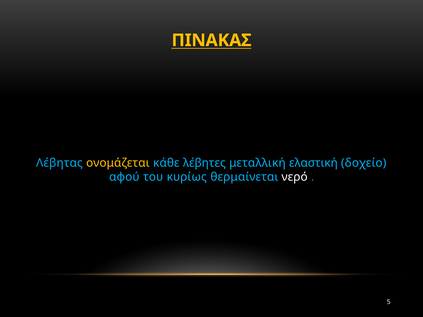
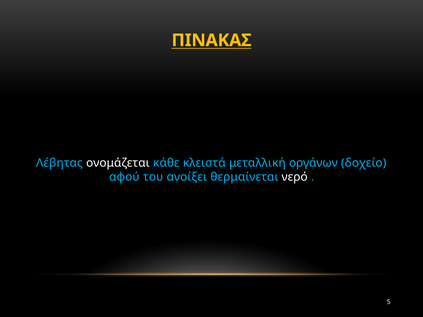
ονομάζεται colour: yellow -> white (118, 163)
λέβητες: λέβητες -> κλειστά (204, 163)
ελαστική: ελαστική -> οργάνων (313, 163)
κυρίως: κυρίως -> ανοίξει (187, 177)
